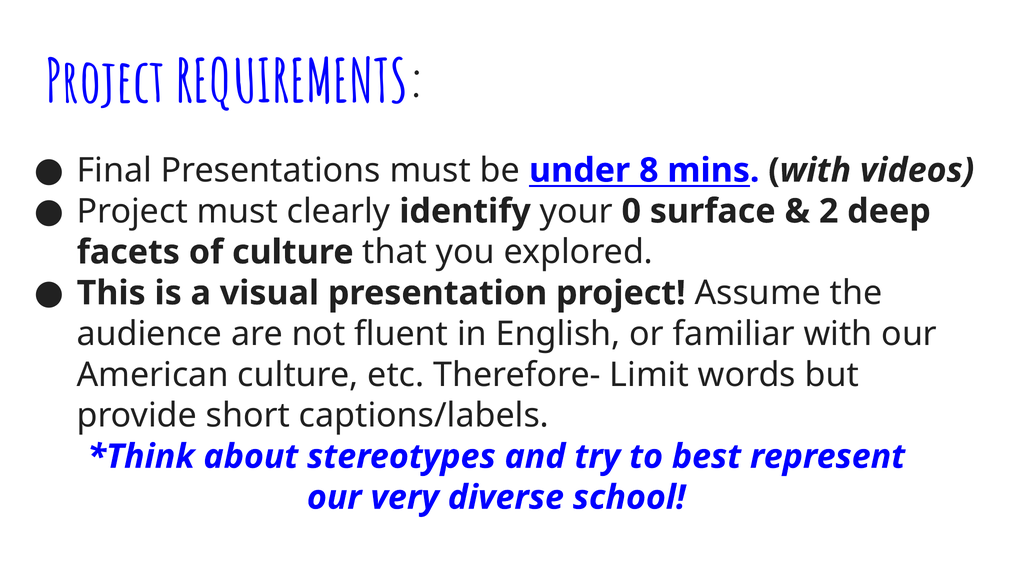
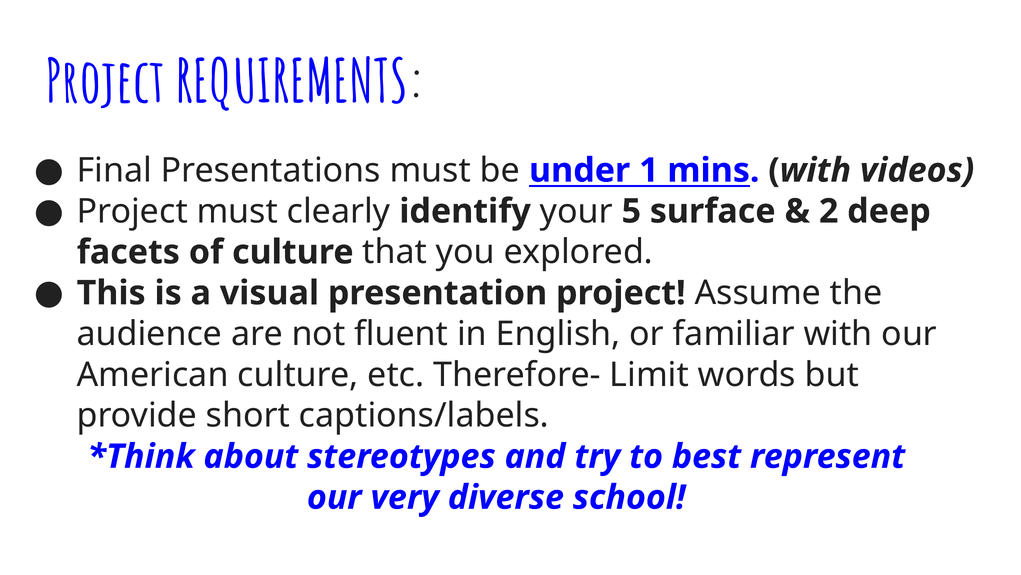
8: 8 -> 1 (649, 170)
0: 0 -> 5 (631, 211)
